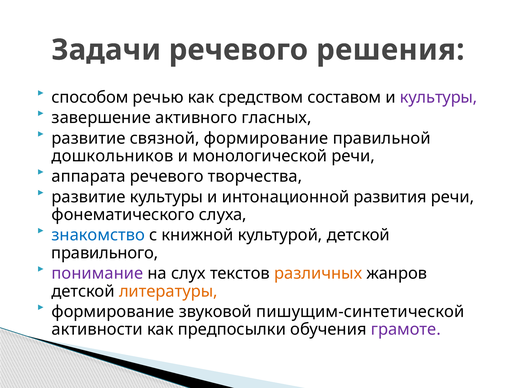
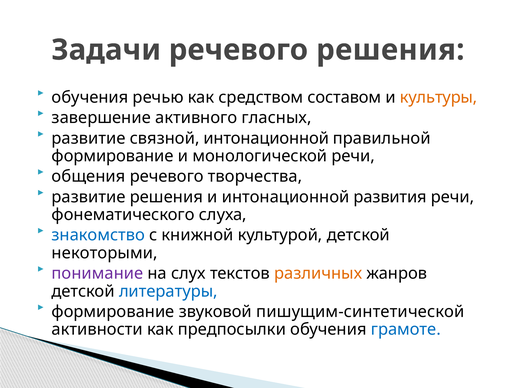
способом: способом -> обучения (90, 97)
культуры colour: purple -> orange (439, 97)
связной формирование: формирование -> интонационной (266, 138)
дошкольников: дошкольников -> формирование (113, 156)
аппарата: аппарата -> общения (89, 176)
развитие культуры: культуры -> решения (166, 197)
правильного: правильного -> некоторыми (105, 253)
литературы colour: orange -> blue (168, 291)
грамоте colour: purple -> blue (406, 329)
